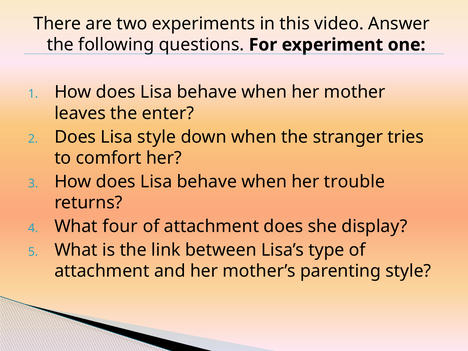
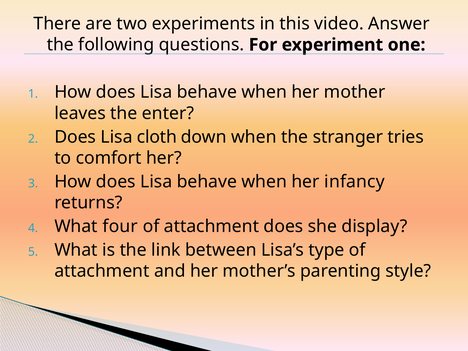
Lisa style: style -> cloth (157, 137)
trouble: trouble -> infancy (355, 182)
